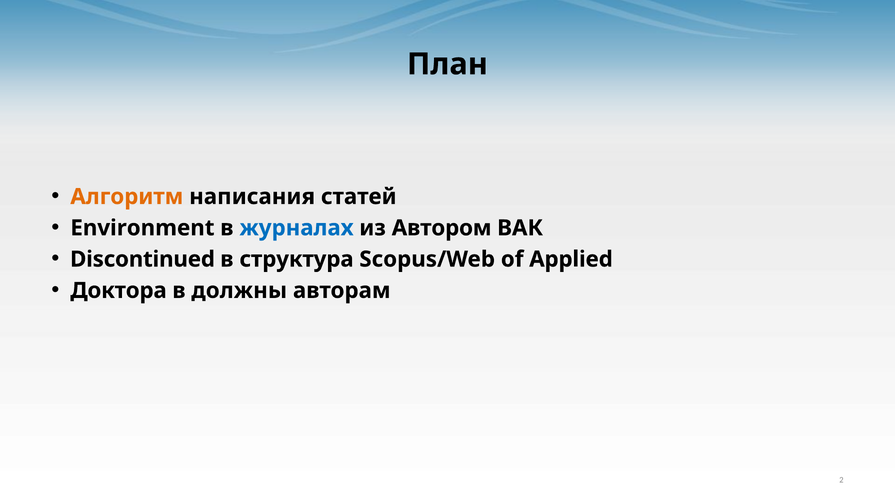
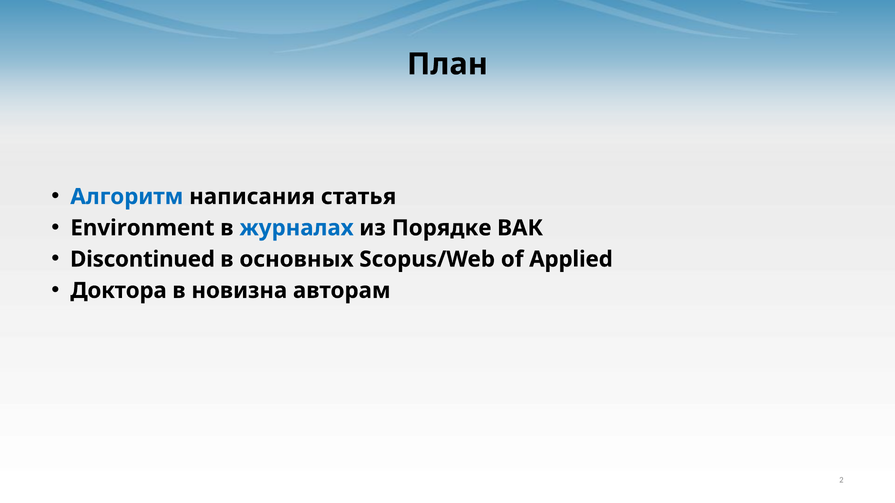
Алгоритм colour: orange -> blue (127, 197)
статей: статей -> статья (359, 197)
Автором: Автором -> Порядке (442, 228)
структура: структура -> основных (296, 259)
должны: должны -> новизна (239, 291)
